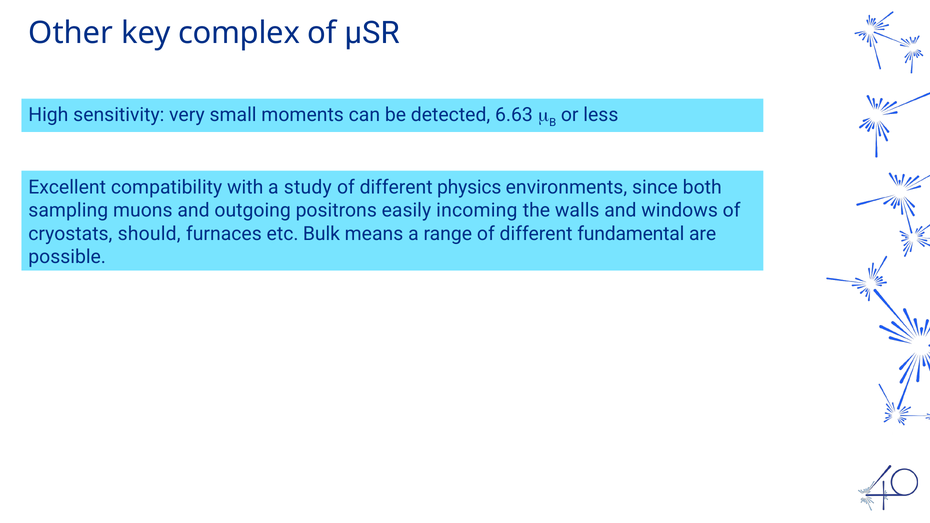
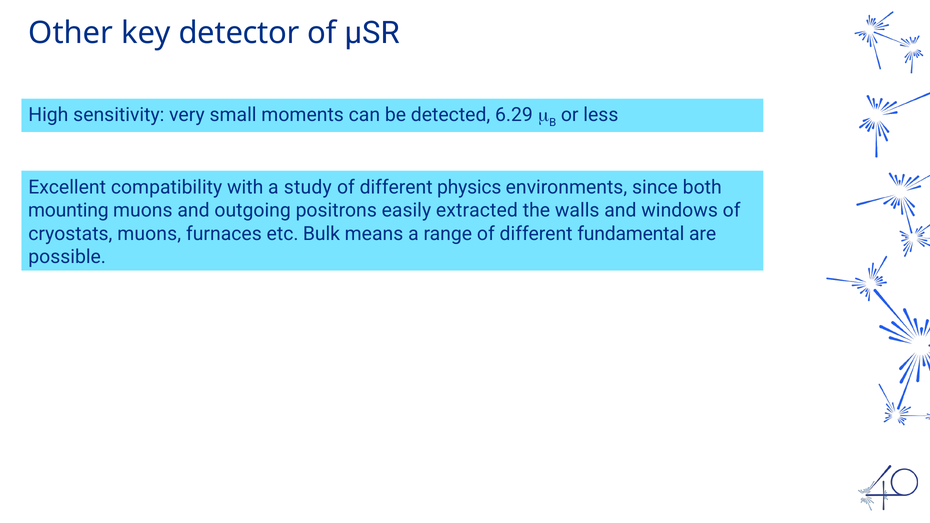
complex: complex -> detector (239, 33)
6.63: 6.63 -> 6.29 (514, 115)
sampling: sampling -> mounting (68, 210)
incoming: incoming -> extracted (477, 210)
cryostats should: should -> muons (149, 234)
